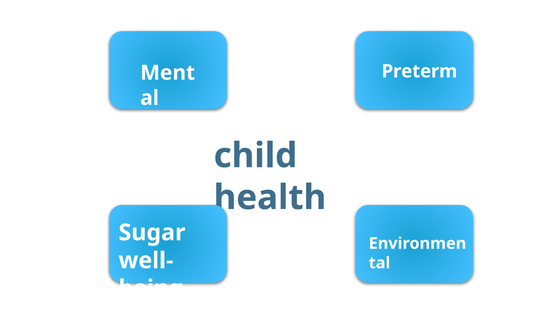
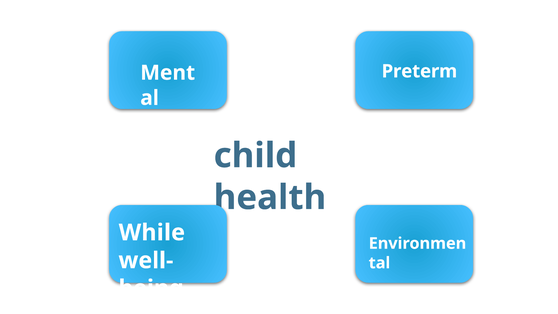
Sugar: Sugar -> While (152, 233)
